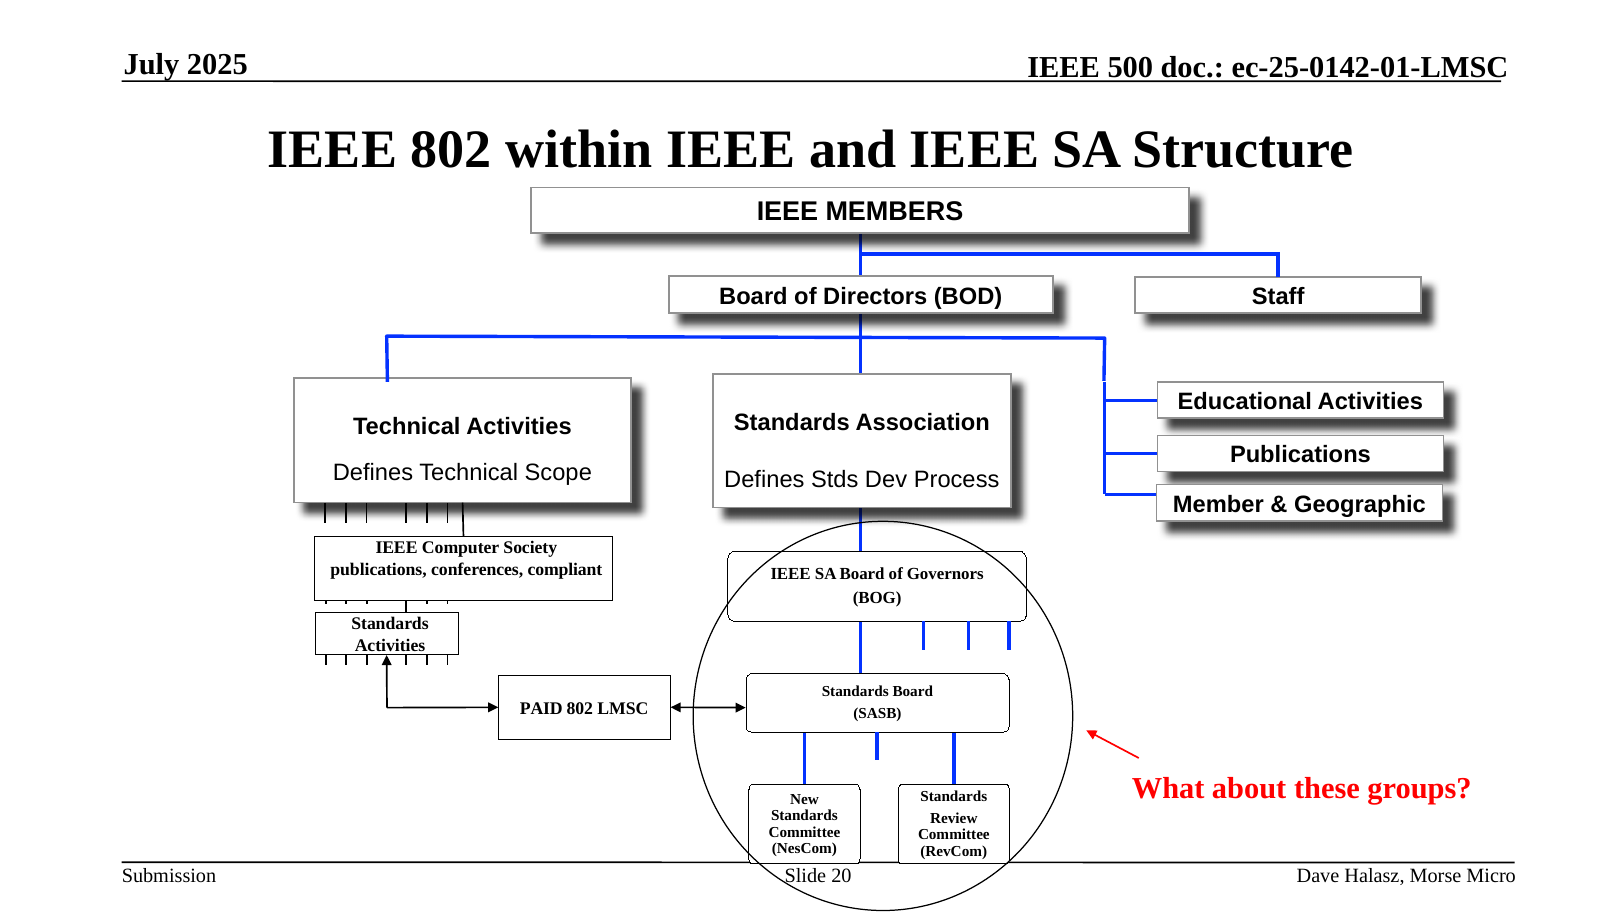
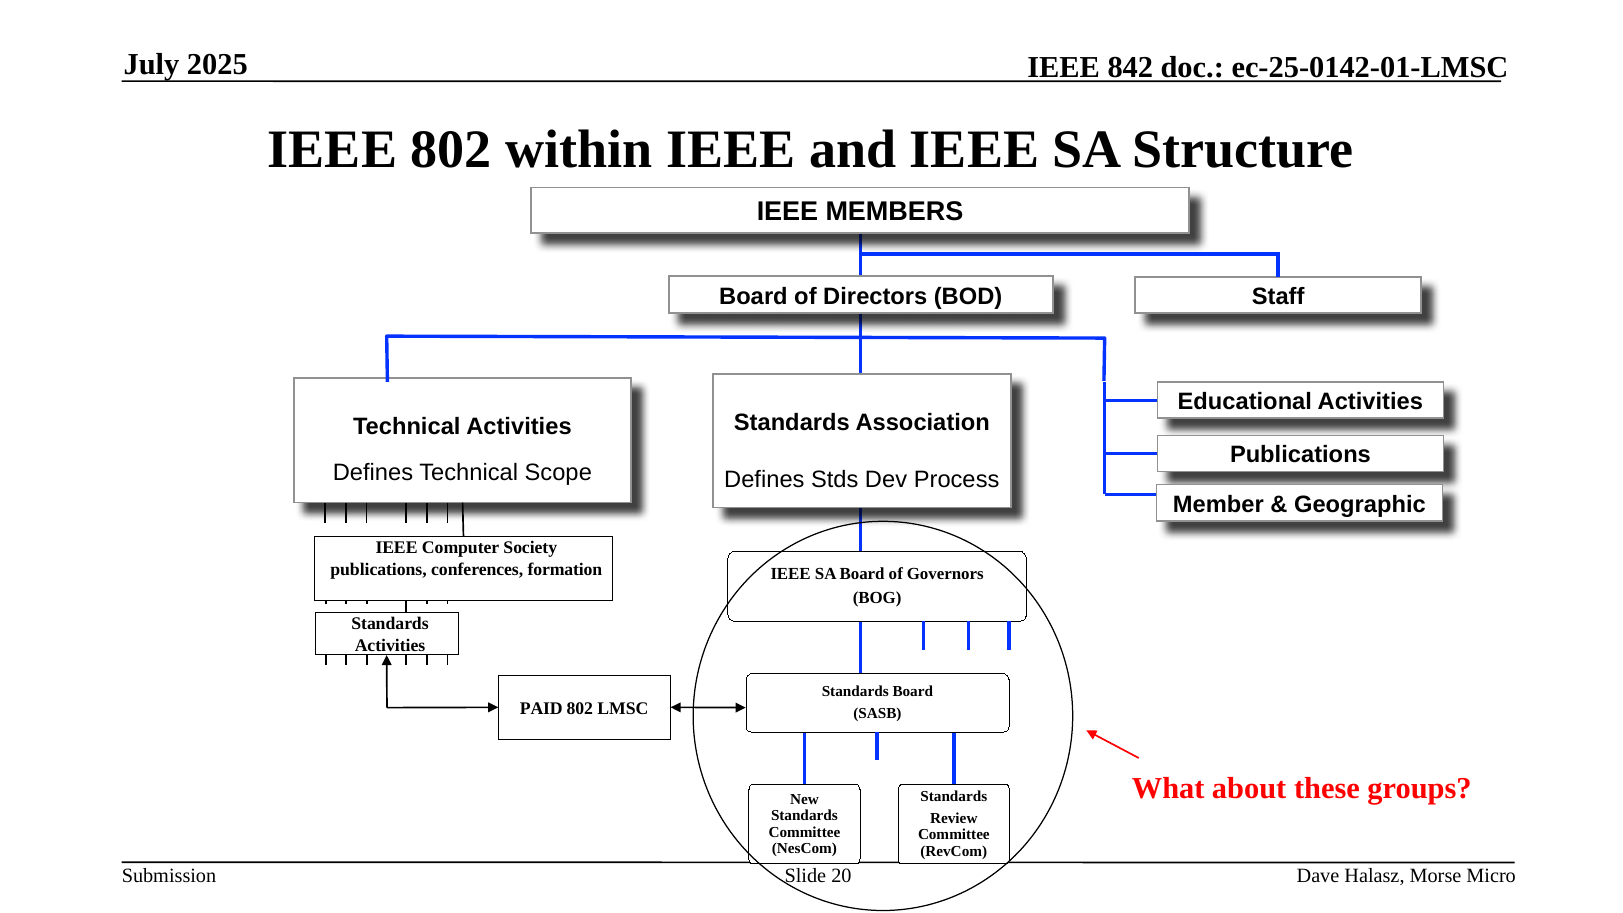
500: 500 -> 842 (1130, 68)
compliant: compliant -> formation (565, 569)
